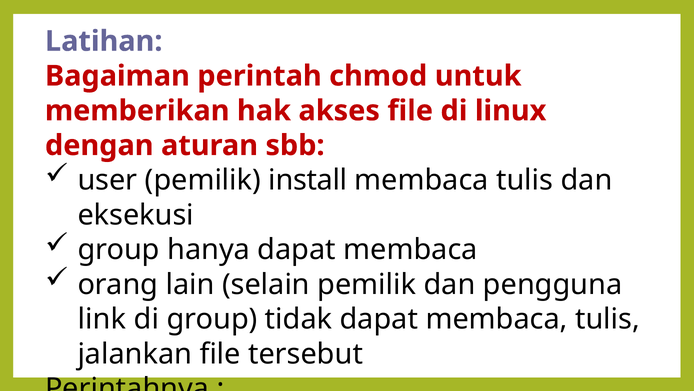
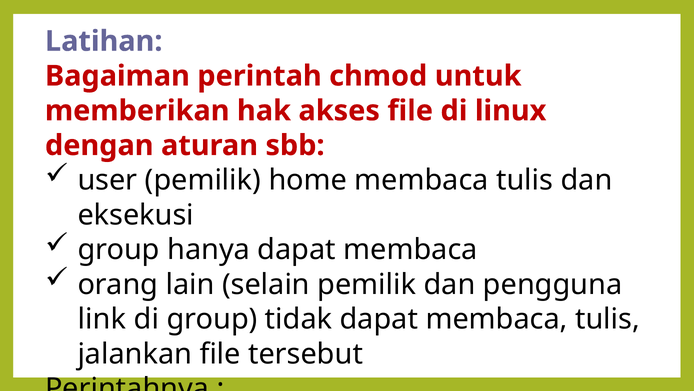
install: install -> home (308, 180)
